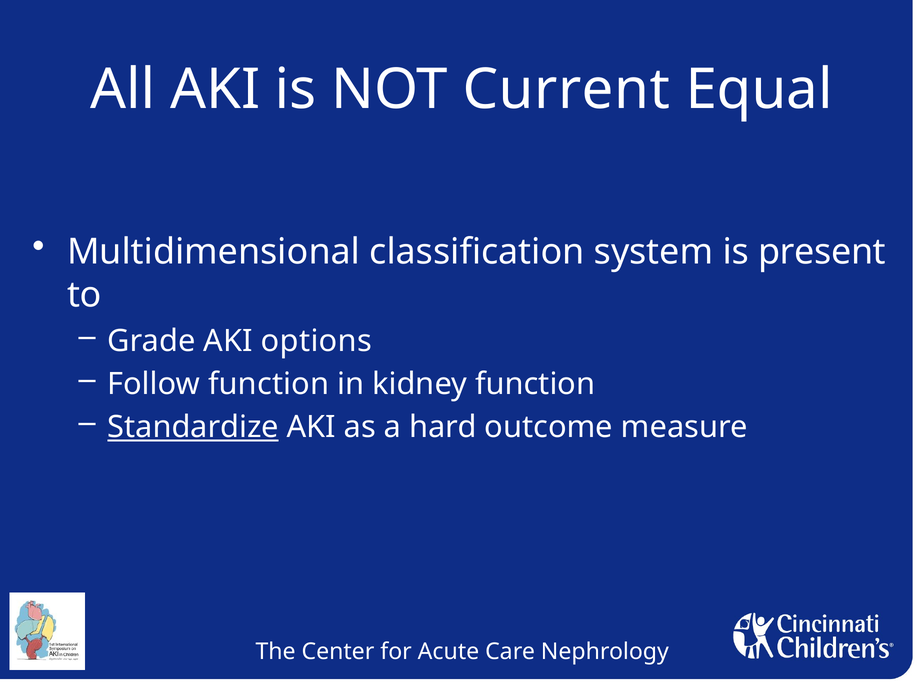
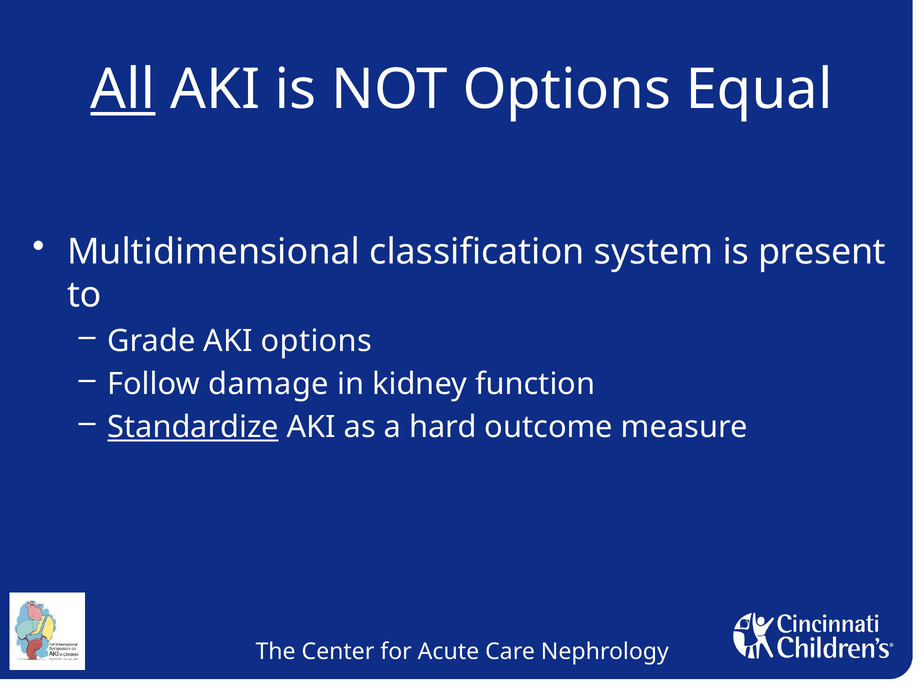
All underline: none -> present (123, 89)
NOT Current: Current -> Options (567, 89)
Follow function: function -> damage (269, 384)
